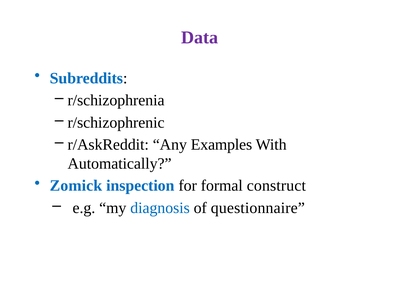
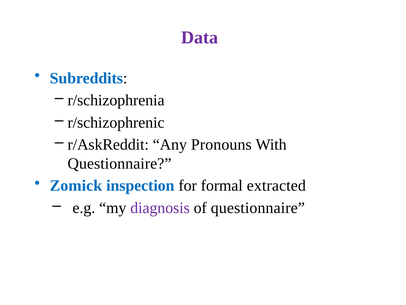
Examples: Examples -> Pronouns (221, 144)
Automatically: Automatically -> Questionnaire (119, 163)
construct: construct -> extracted (276, 185)
diagnosis colour: blue -> purple (160, 208)
